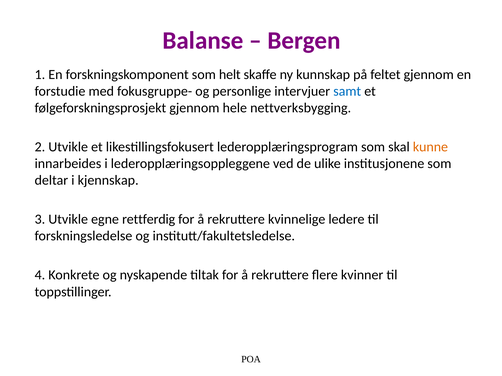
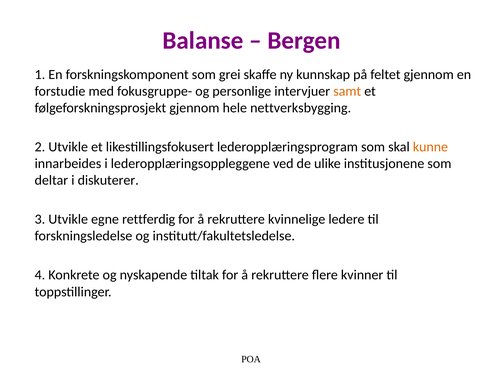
helt: helt -> grei (230, 75)
samt colour: blue -> orange (347, 91)
kjennskap: kjennskap -> diskuterer (108, 181)
